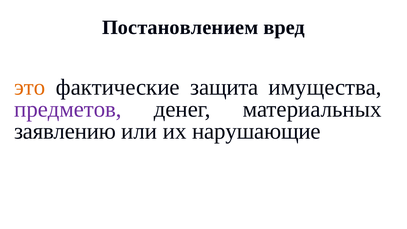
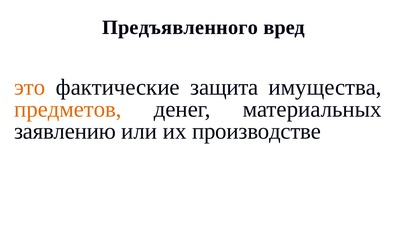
Постановлением: Постановлением -> Предъявленного (180, 27)
предметов colour: purple -> orange (68, 109)
нарушающие: нарушающие -> производстве (257, 131)
